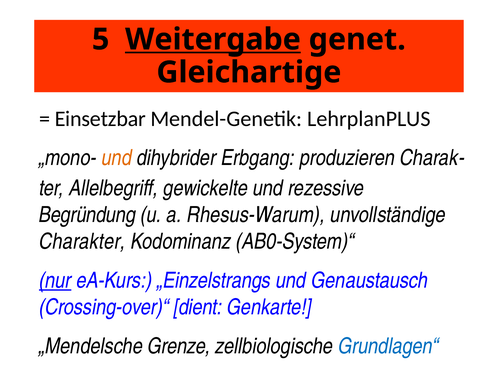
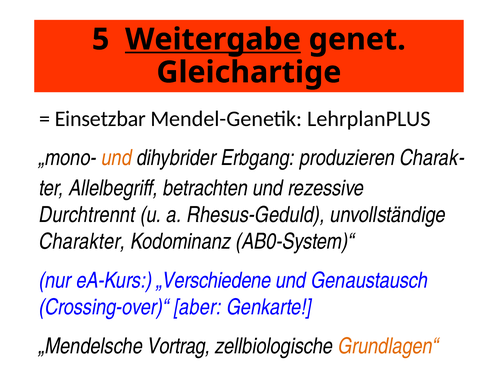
gewickelte: gewickelte -> betrachten (206, 188)
Begründung: Begründung -> Durchtrennt (87, 215)
Rhesus-Warum: Rhesus-Warum -> Rhesus-Geduld (256, 215)
nur underline: present -> none (55, 280)
„Einzelstrangs: „Einzelstrangs -> „Verschiedene (214, 280)
dient: dient -> aber (198, 307)
Grenze: Grenze -> Vortrag (179, 346)
Grundlagen“ colour: blue -> orange (388, 346)
